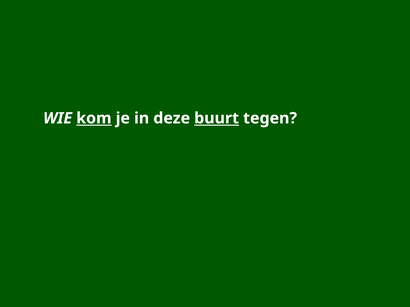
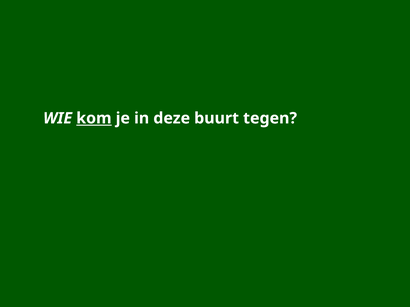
buurt underline: present -> none (217, 118)
